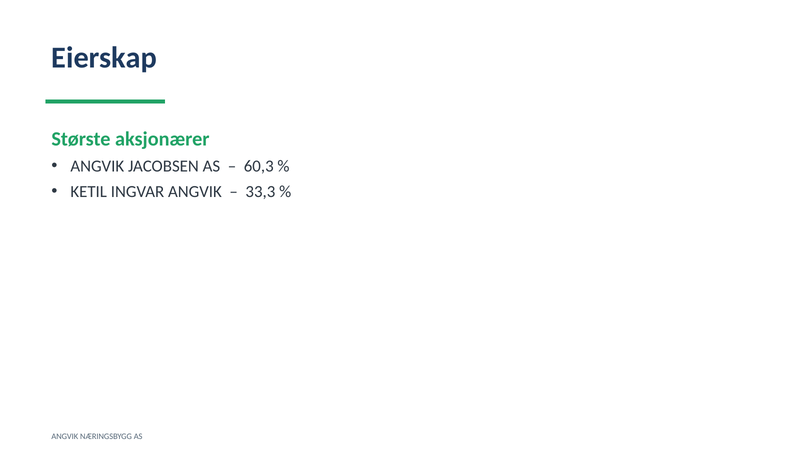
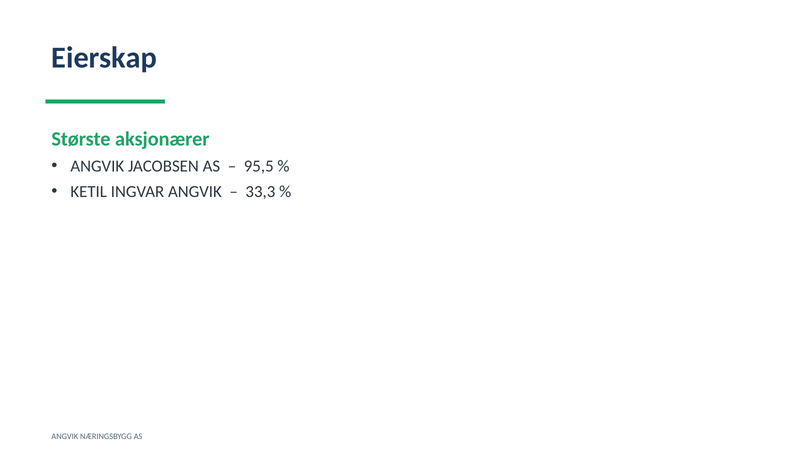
60,3: 60,3 -> 95,5 (259, 166)
